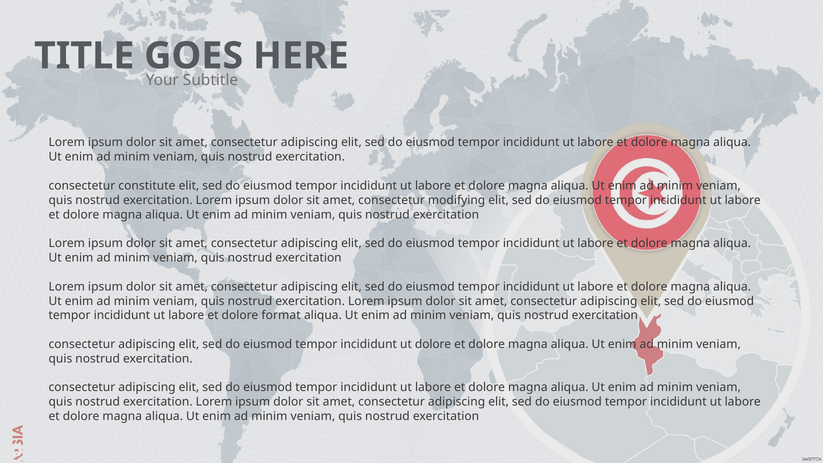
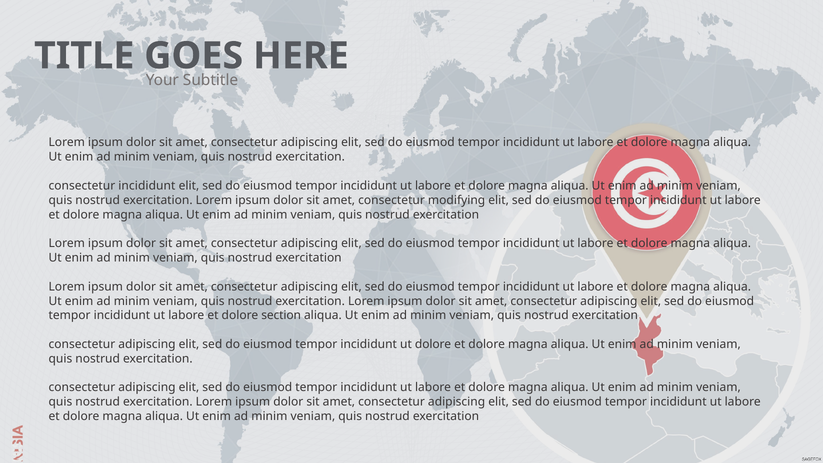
consectetur constitute: constitute -> incididunt (147, 186)
format: format -> section (281, 315)
